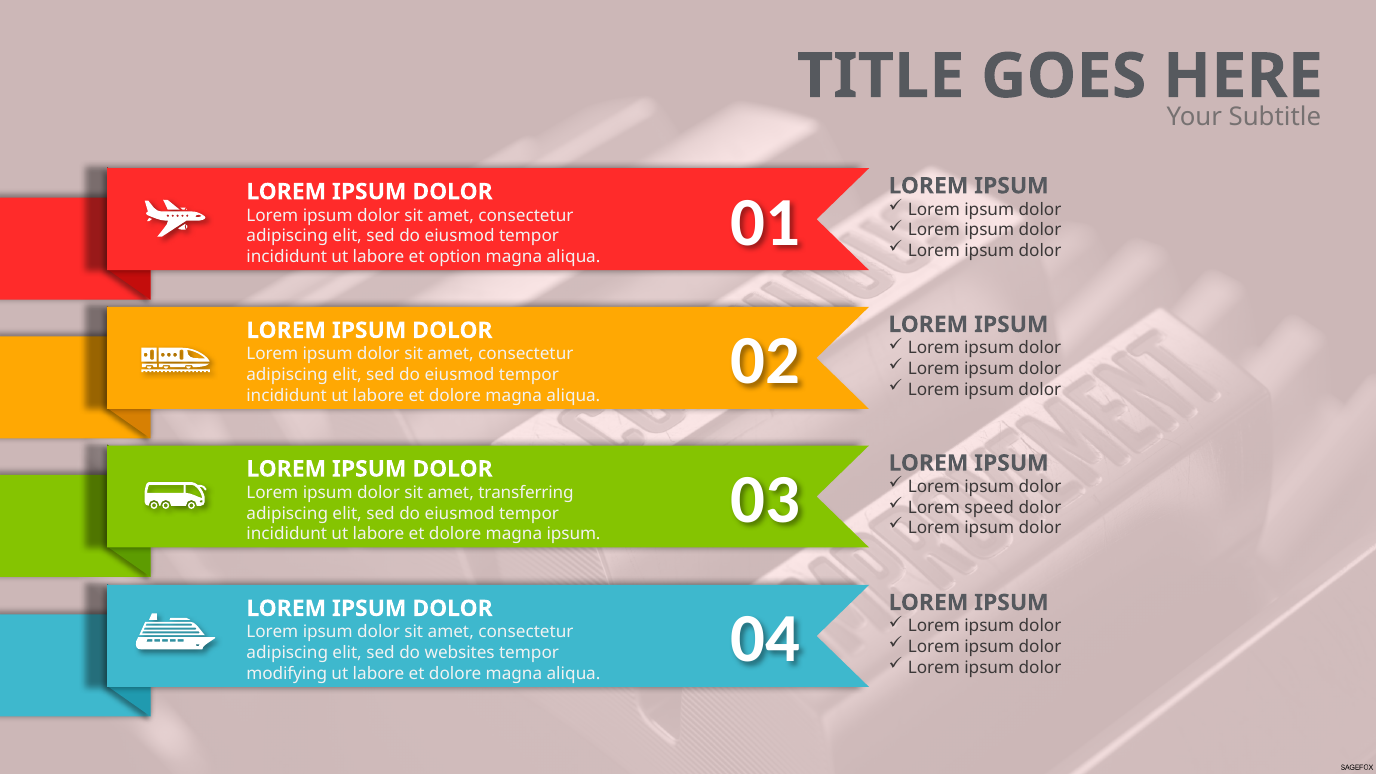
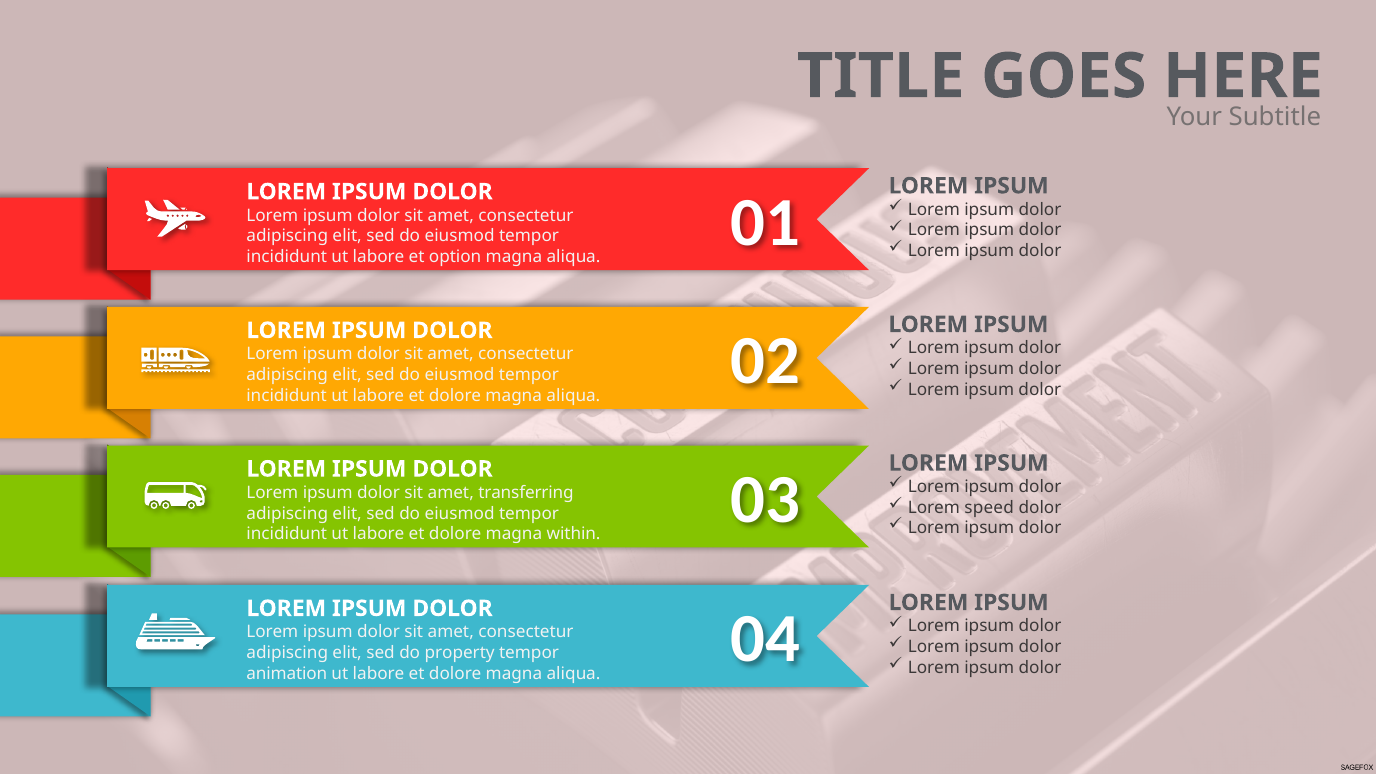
magna ipsum: ipsum -> within (574, 534)
websites: websites -> property (460, 653)
modifying: modifying -> animation (287, 673)
